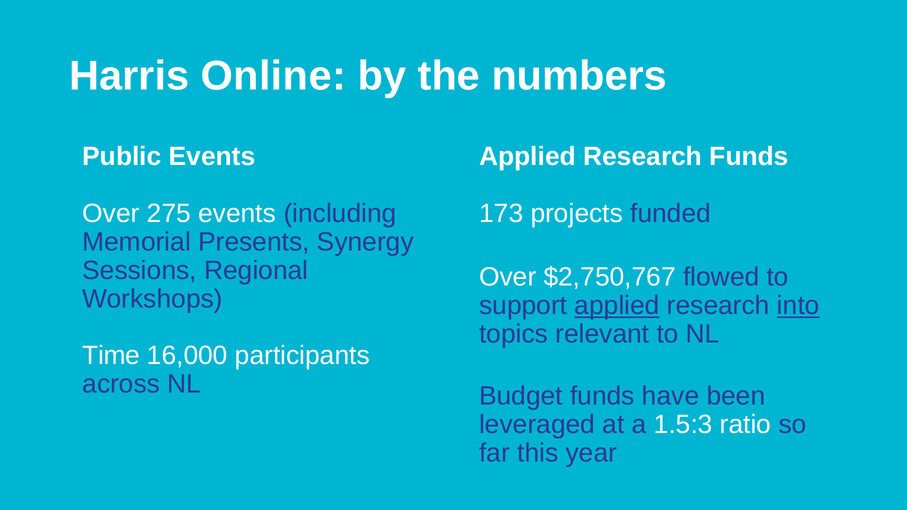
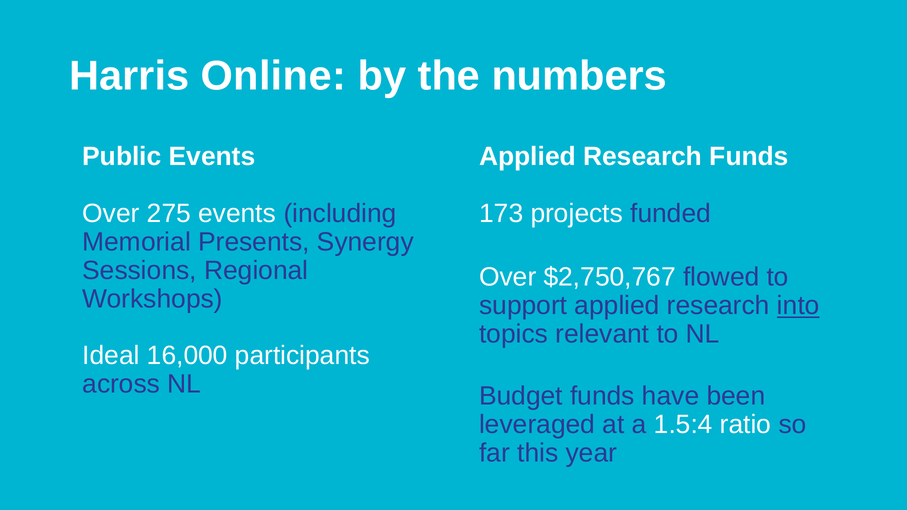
applied underline: present -> none (617, 306)
Time: Time -> Ideal (111, 356)
1.5:3: 1.5:3 -> 1.5:4 (683, 425)
